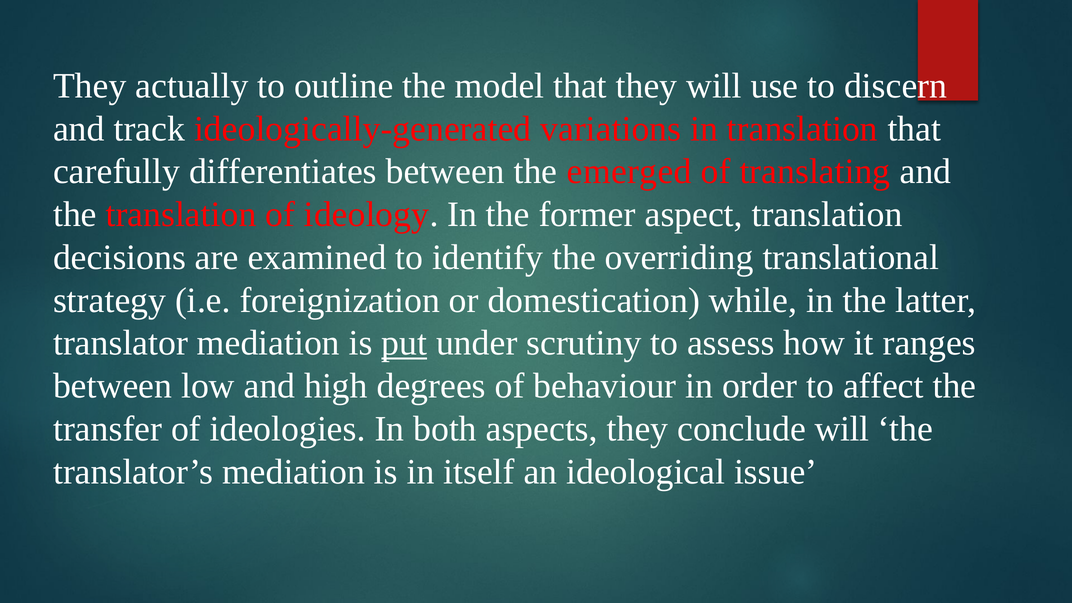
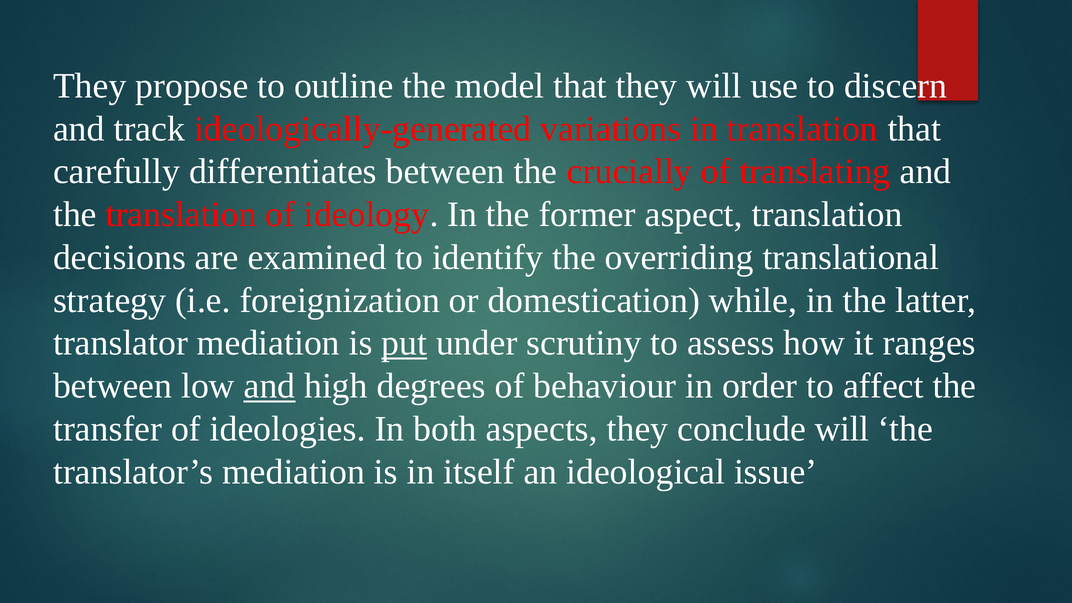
actually: actually -> propose (192, 86)
emerged: emerged -> crucially (629, 172)
and underline: none -> present (269, 386)
